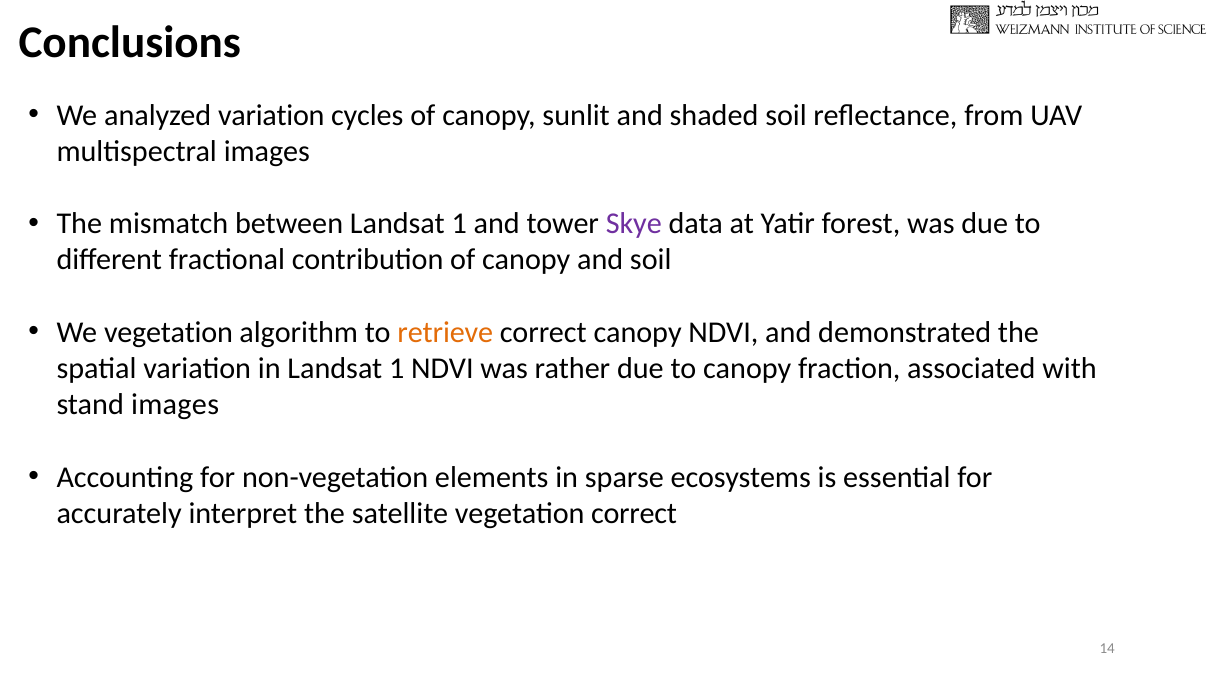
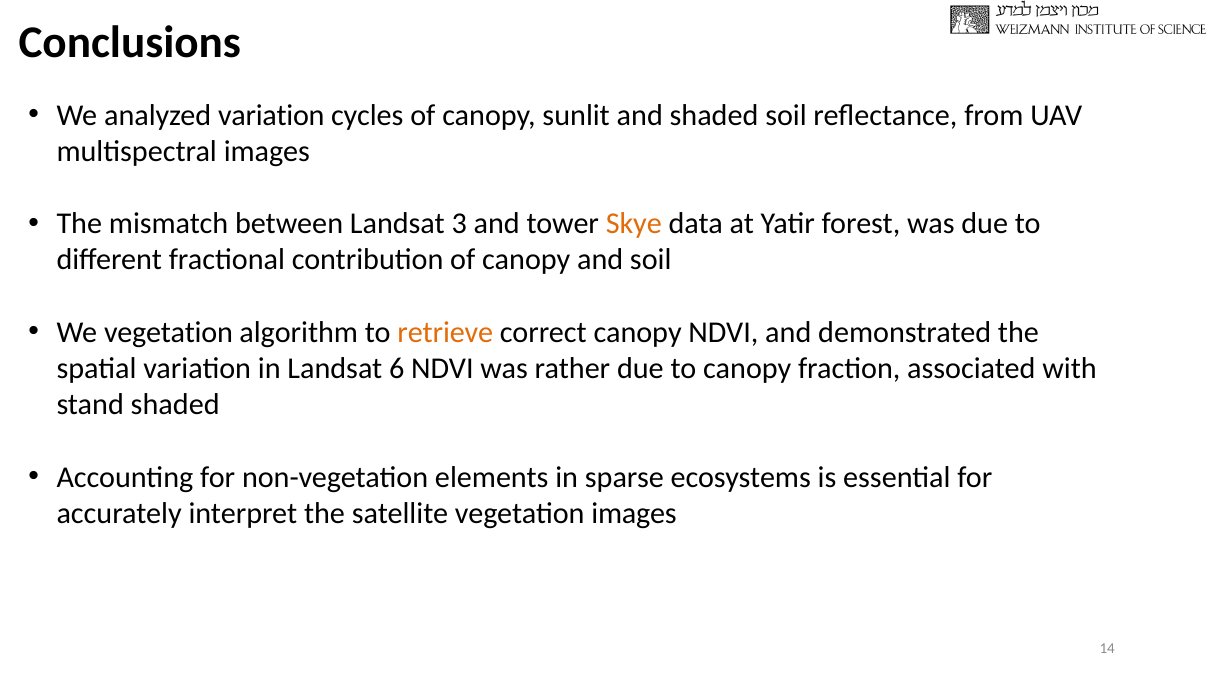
between Landsat 1: 1 -> 3 (459, 224)
Skye colour: purple -> orange (634, 224)
in Landsat 1: 1 -> 6 (397, 369)
stand images: images -> shaded (175, 405)
vegetation correct: correct -> images (634, 513)
